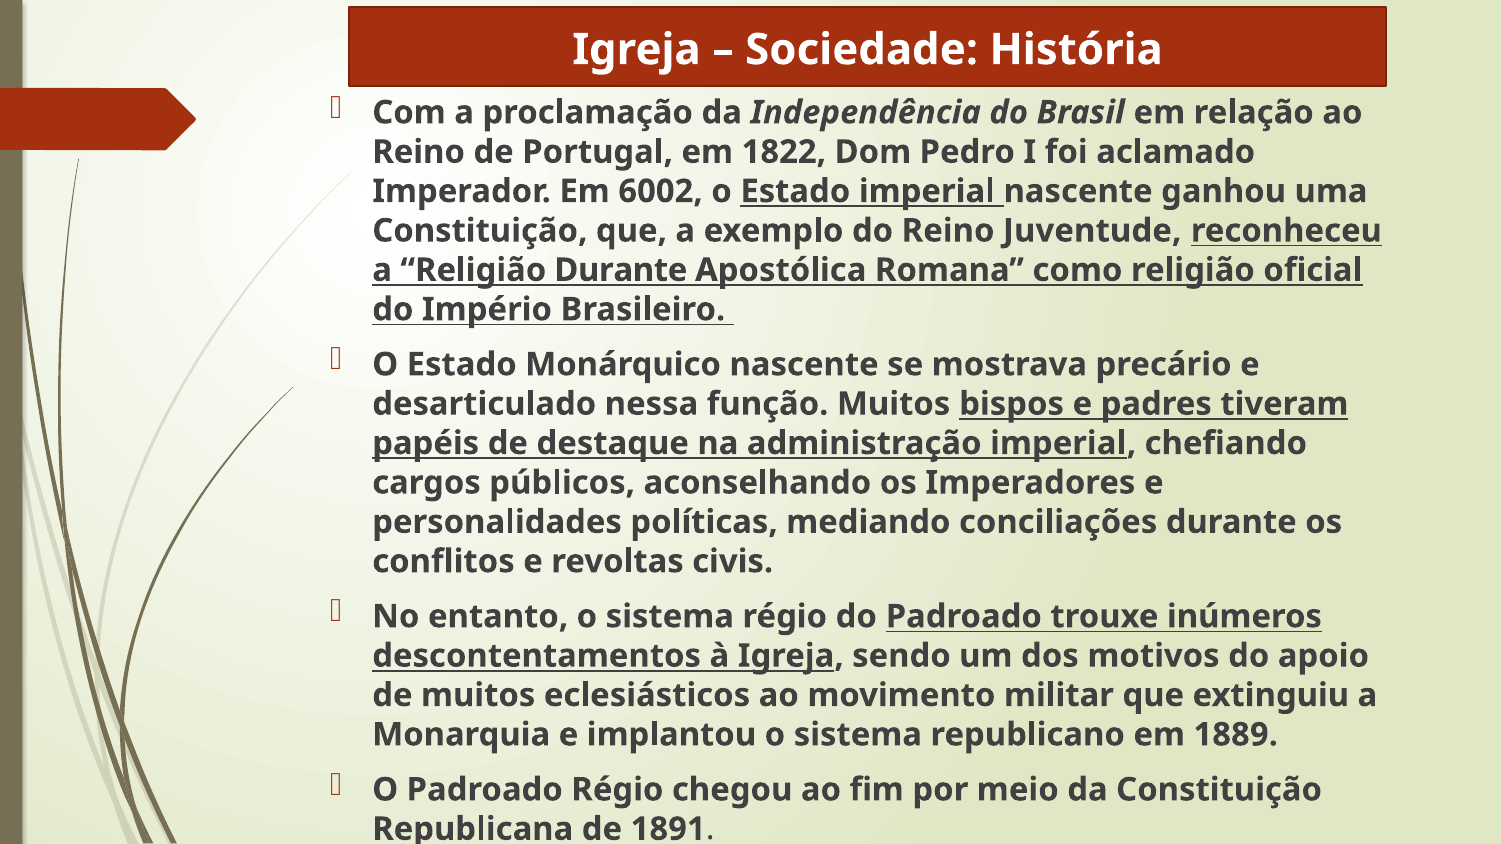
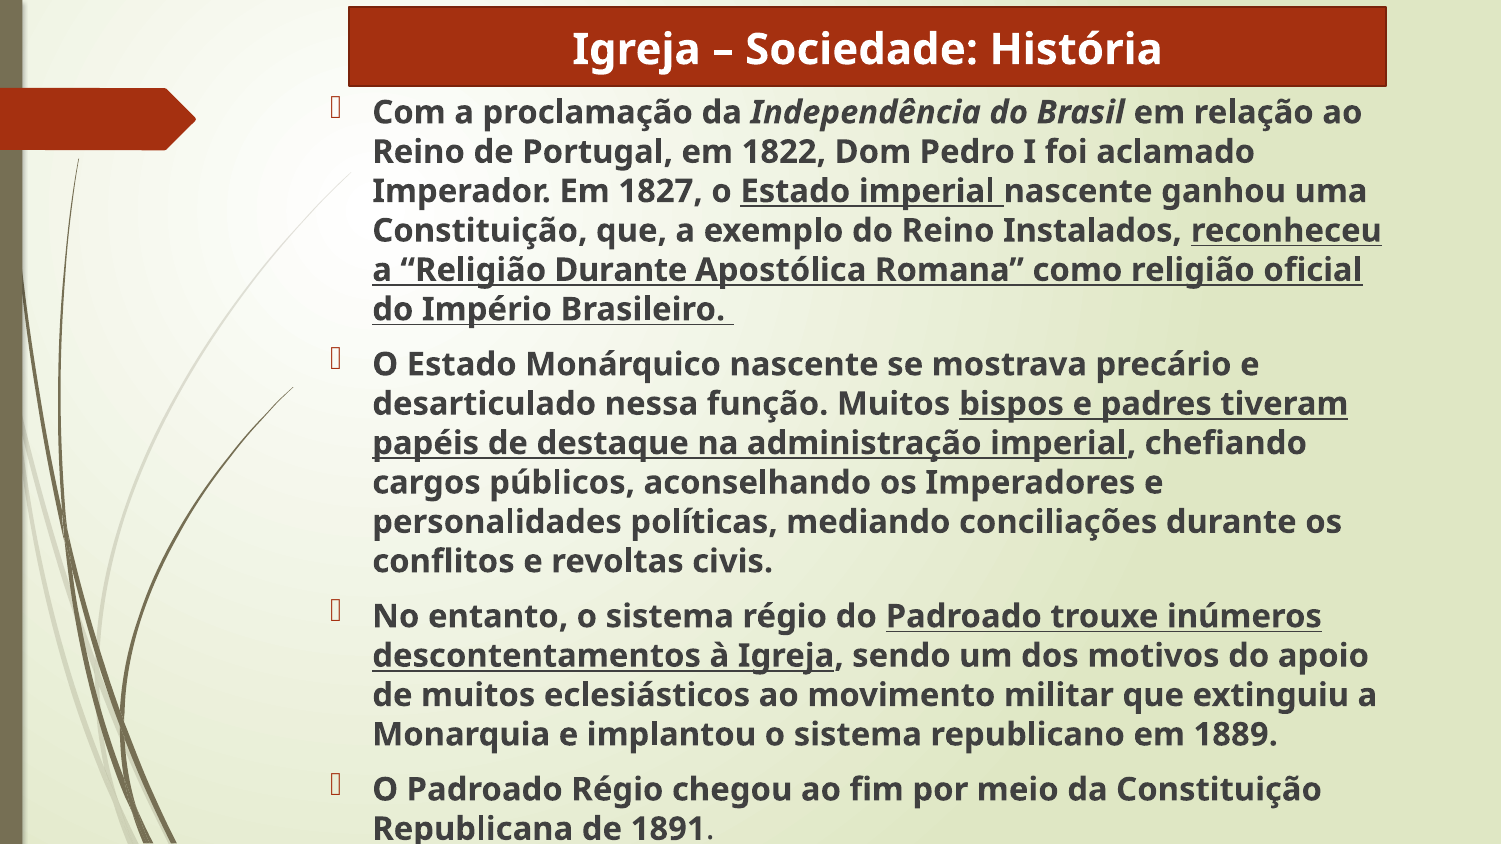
6002: 6002 -> 1827 (661, 191)
Juventude: Juventude -> Instalados (1092, 231)
